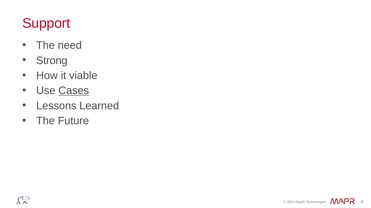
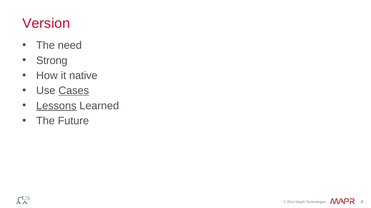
Support: Support -> Version (46, 23)
viable: viable -> native (83, 76)
Lessons underline: none -> present (56, 106)
